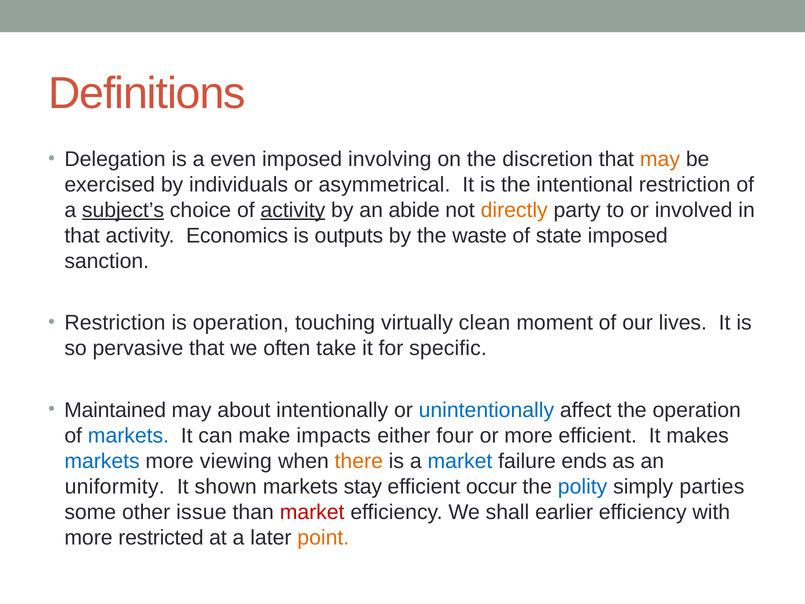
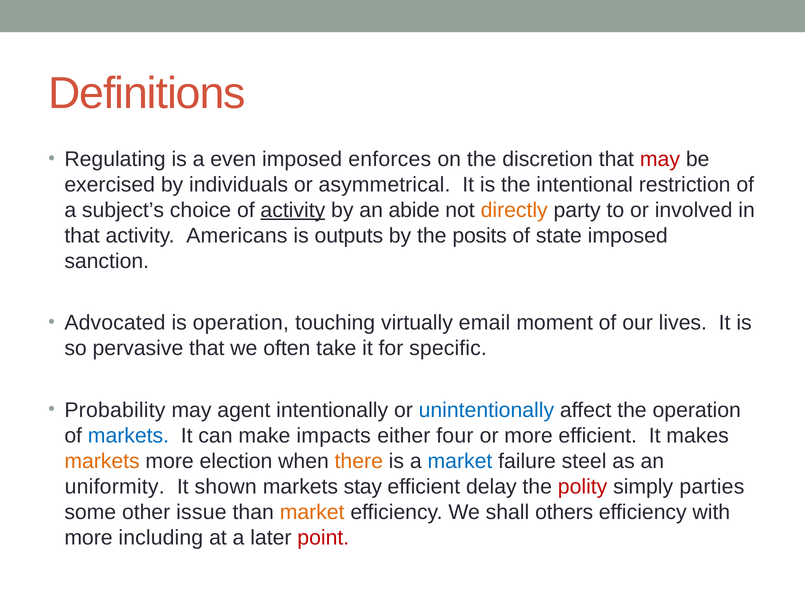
Delegation: Delegation -> Regulating (115, 159)
involving: involving -> enforces (390, 159)
may colour: orange -> red (660, 159)
subject’s underline: present -> none (123, 210)
Economics: Economics -> Americans (237, 236)
waste: waste -> posits (480, 236)
Restriction: Restriction -> Advocated (115, 323)
clean: clean -> email (485, 323)
Maintained: Maintained -> Probability (115, 410)
about: about -> agent (244, 410)
markets colour: blue -> orange (102, 461)
viewing: viewing -> election (236, 461)
ends: ends -> steel (584, 461)
occur: occur -> delay (491, 486)
polity colour: blue -> red (583, 486)
market colour: red -> orange (312, 512)
earlier: earlier -> others (564, 512)
restricted: restricted -> including (161, 537)
point colour: orange -> red (323, 537)
